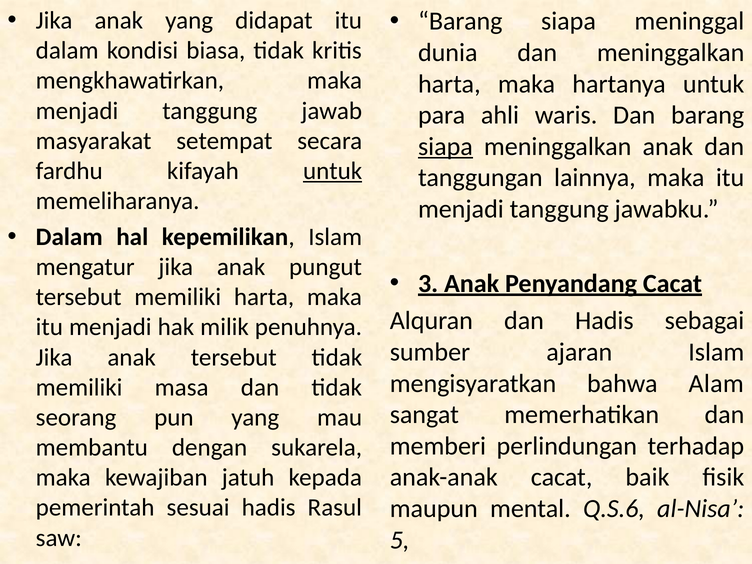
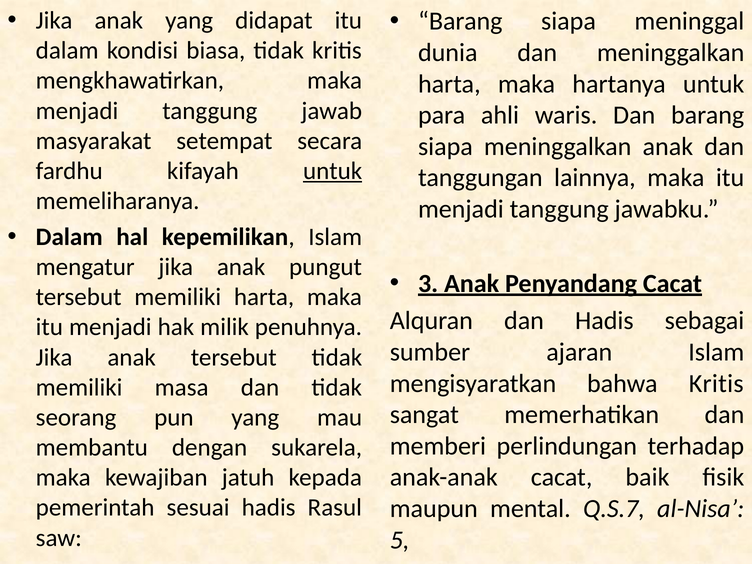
siapa underline: present -> none (445, 147)
bahwa Alam: Alam -> Kritis (716, 383)
Q.S.6: Q.S.6 -> Q.S.7 (614, 509)
